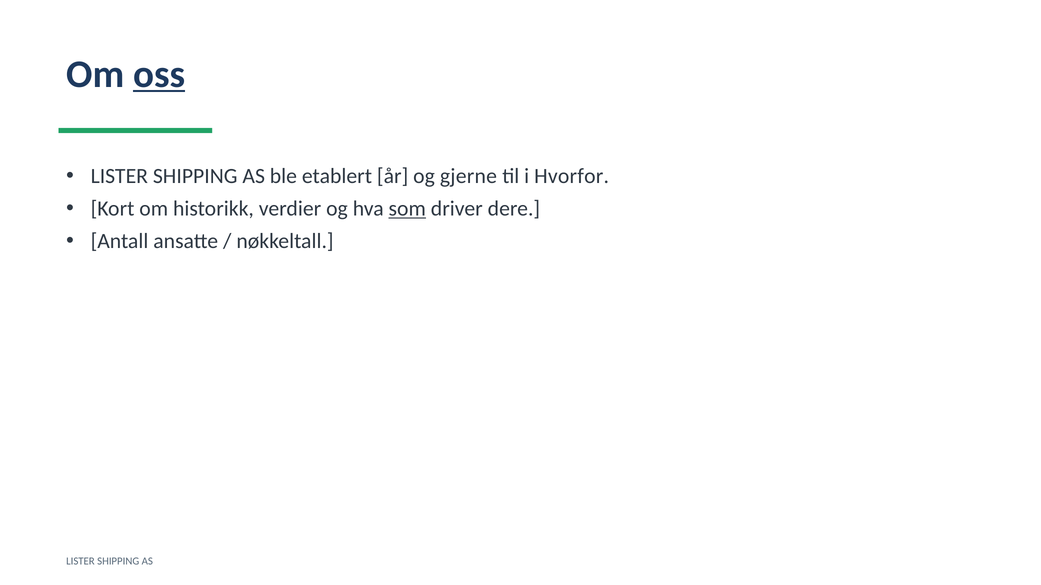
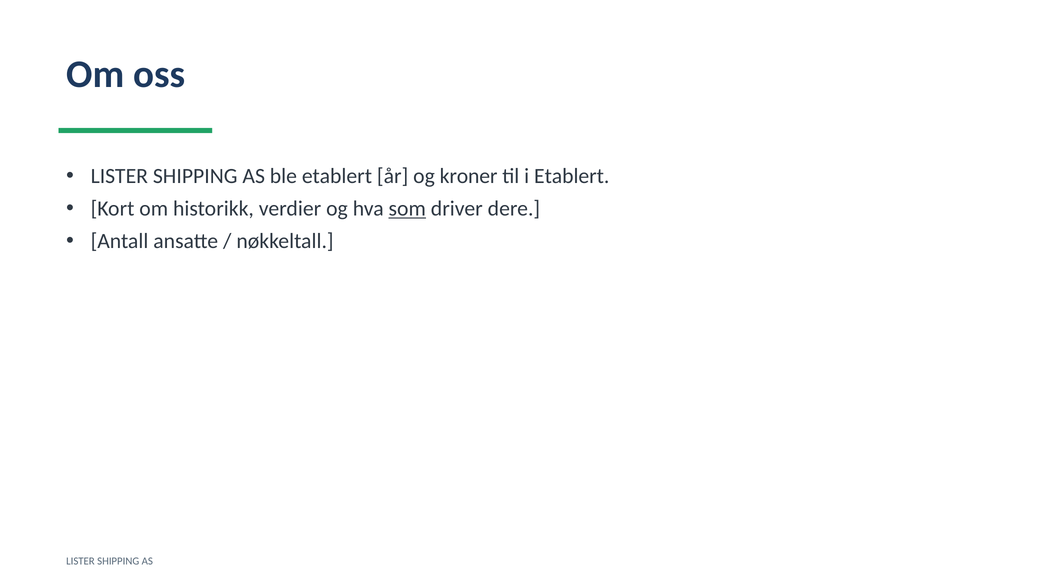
oss underline: present -> none (159, 74)
gjerne: gjerne -> kroner (469, 176)
i Hvorfor: Hvorfor -> Etablert (572, 176)
